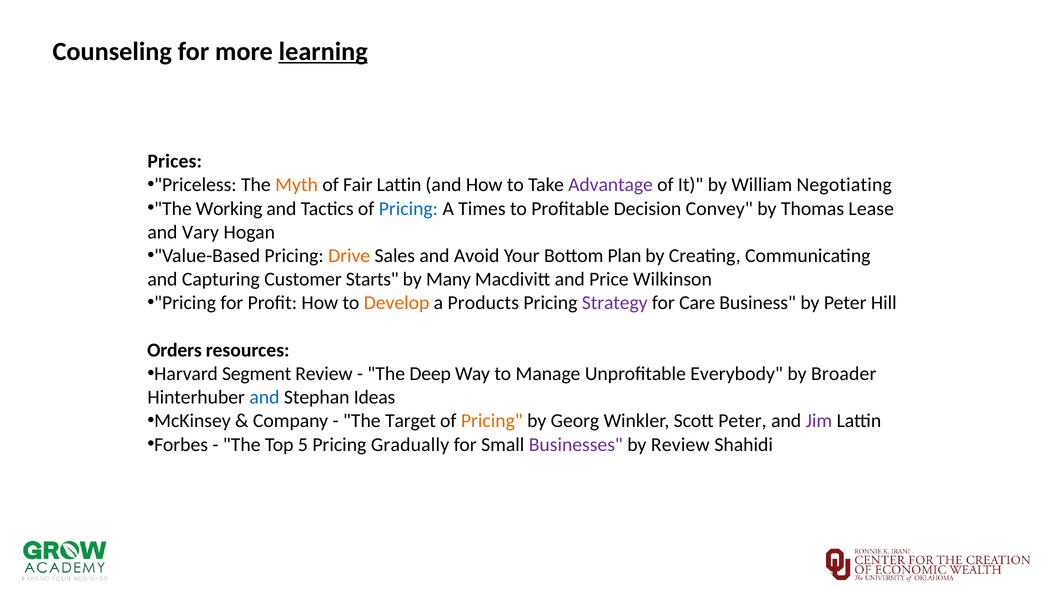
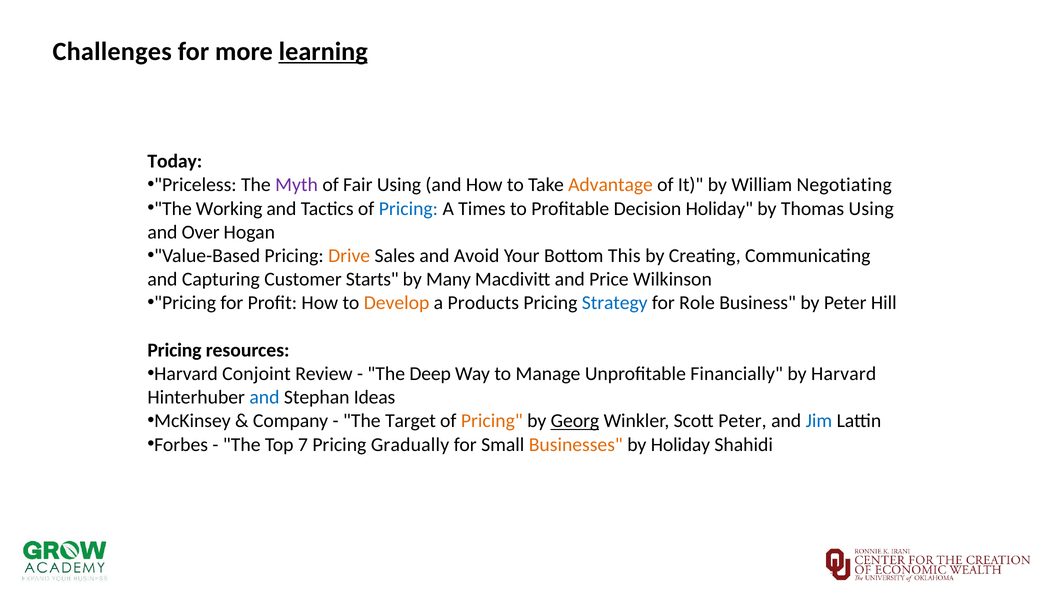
Counseling: Counseling -> Challenges (112, 51)
Prices: Prices -> Today (175, 162)
Myth colour: orange -> purple (297, 185)
Fair Lattin: Lattin -> Using (399, 185)
Advantage colour: purple -> orange (611, 185)
Decision Convey: Convey -> Holiday (719, 209)
Thomas Lease: Lease -> Using (871, 209)
Vary: Vary -> Over (201, 232)
Plan: Plan -> This (624, 256)
Strategy colour: purple -> blue (615, 303)
Care: Care -> Role (697, 303)
Orders: Orders -> Pricing (175, 351)
Segment: Segment -> Conjoint (257, 374)
Everybody: Everybody -> Financially (737, 374)
by Broader: Broader -> Harvard (844, 374)
Georg underline: none -> present (575, 421)
Jim colour: purple -> blue (819, 421)
5: 5 -> 7 (303, 445)
Businesses colour: purple -> orange (576, 445)
by Review: Review -> Holiday (681, 445)
